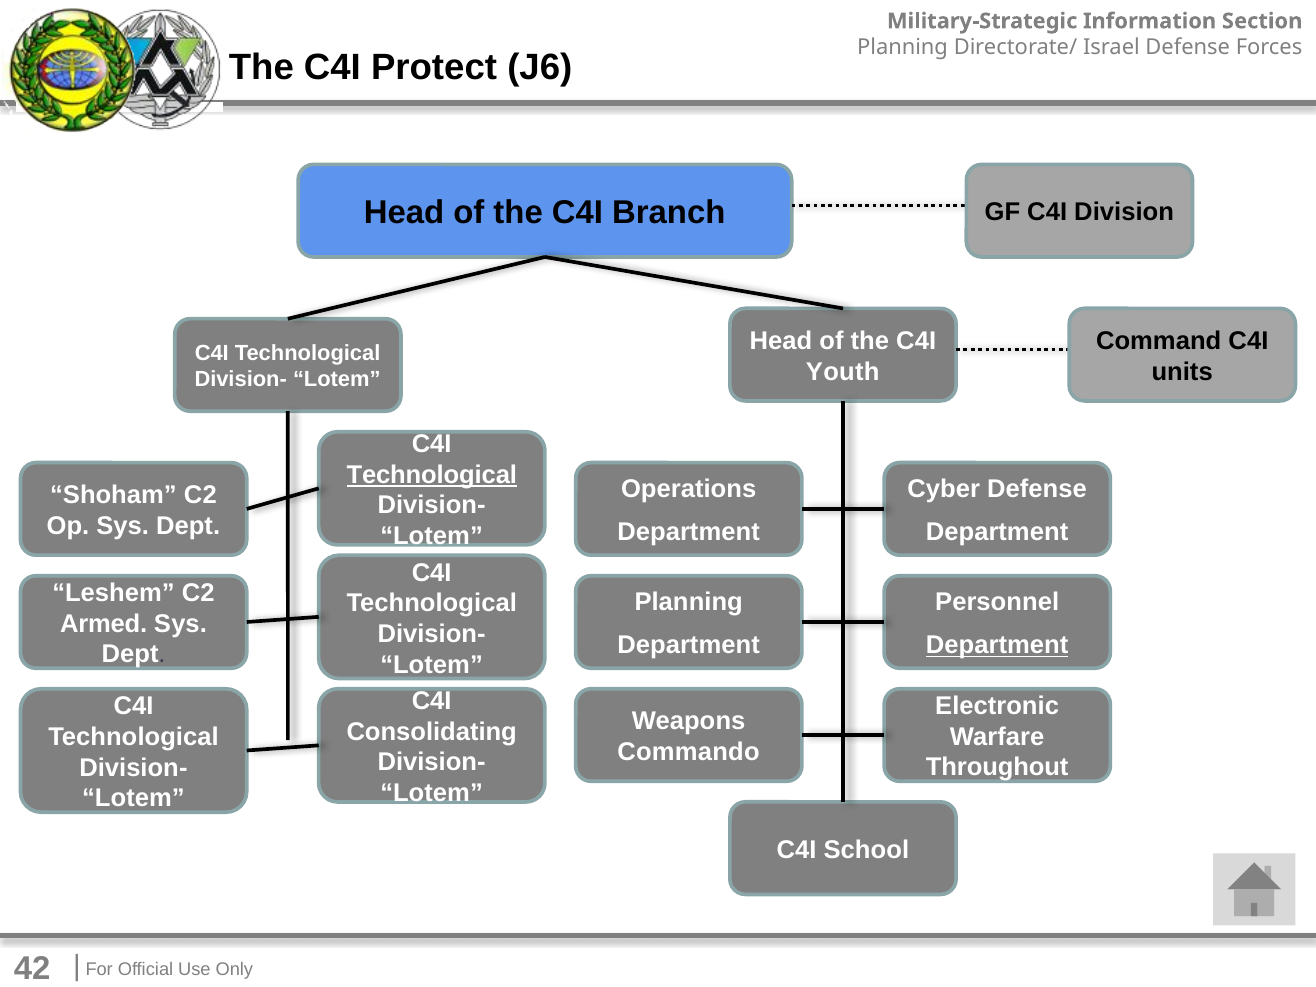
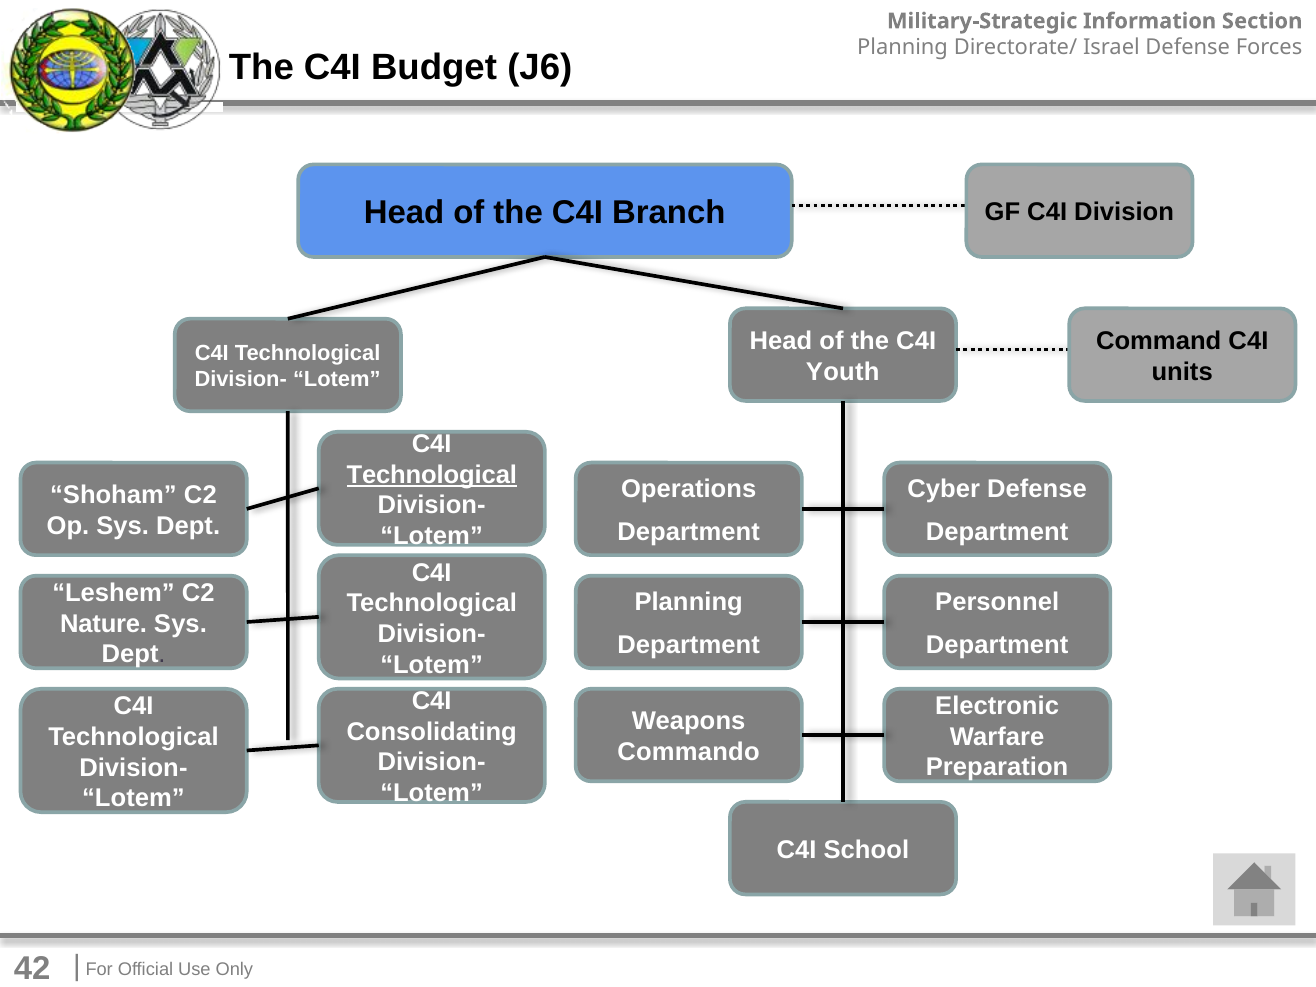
Protect: Protect -> Budget (434, 67)
Armed: Armed -> Nature (104, 624)
Department underline: present -> none (997, 646)
Throughout: Throughout -> Preparation (997, 768)
